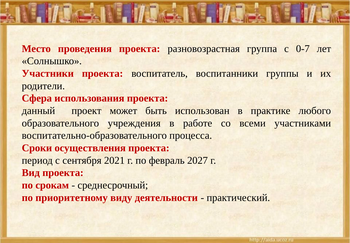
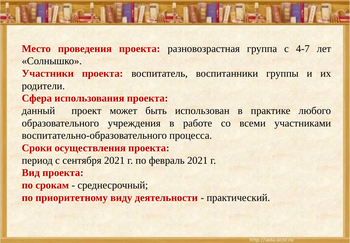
0-7: 0-7 -> 4-7 (303, 49)
февраль 2027: 2027 -> 2021 (198, 160)
